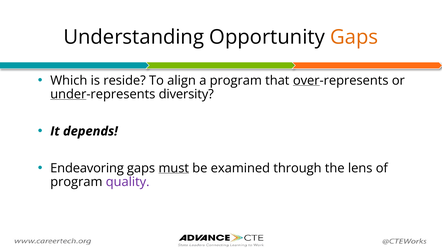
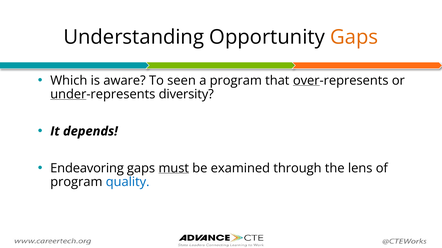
reside: reside -> aware (125, 81)
align: align -> seen (182, 81)
quality colour: purple -> blue (128, 182)
